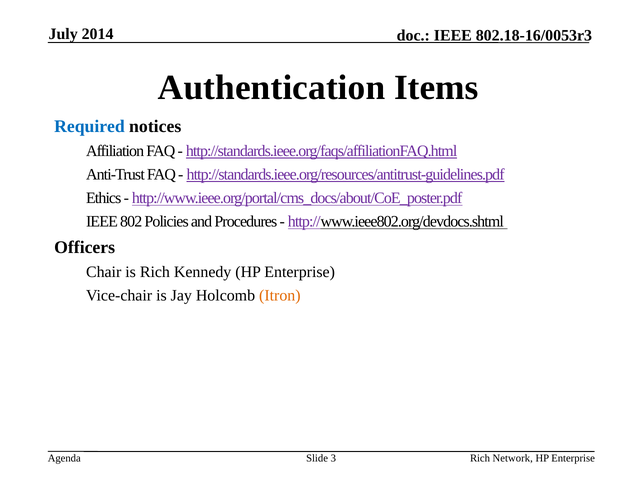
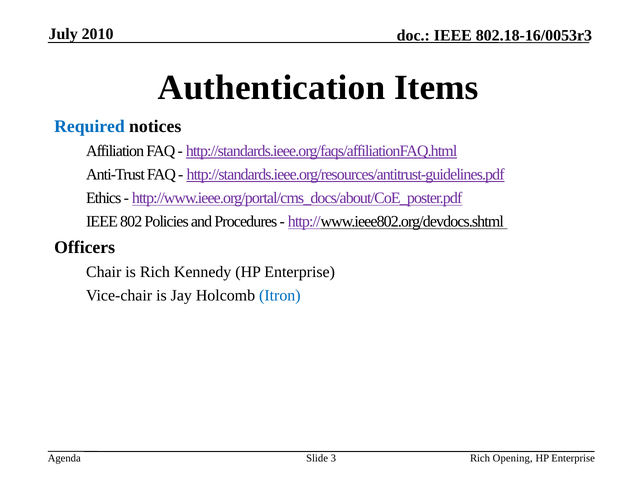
2014: 2014 -> 2010 (98, 34)
Itron colour: orange -> blue (280, 295)
Network: Network -> Opening (513, 458)
